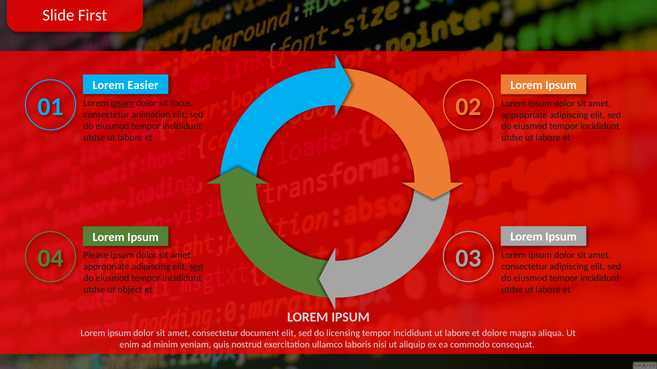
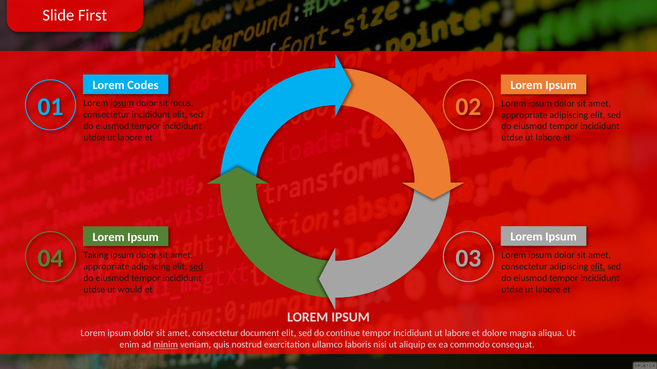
Easier: Easier -> Codes (143, 85)
consectetur animation: animation -> incididunt (151, 115)
Please: Please -> Taking (96, 255)
elit underline: none -> present (598, 267)
object: object -> would (130, 290)
licensing: licensing -> continue (343, 334)
minim underline: none -> present (166, 345)
